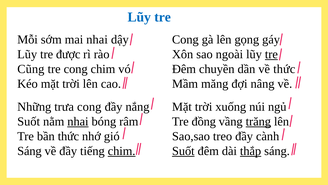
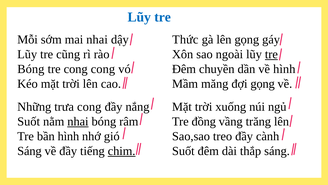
Cong: Cong -> Thức (185, 39)
được: được -> cũng (68, 54)
Cũng: Cũng -> Bóng (31, 69)
cong chim: chim -> cong (103, 69)
về thức: thức -> hình (284, 69)
đợi nâng: nâng -> gọng (263, 84)
trăng underline: present -> none (258, 121)
bần thức: thức -> hình (68, 136)
Suốt underline: present -> none (183, 151)
thắp underline: present -> none (251, 151)
